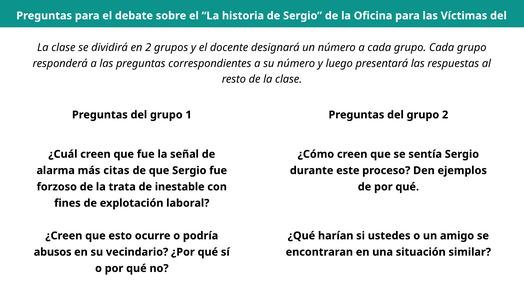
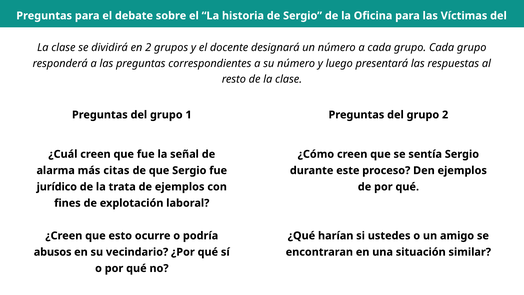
forzoso: forzoso -> jurídico (57, 187)
de inestable: inestable -> ejemplos (180, 187)
